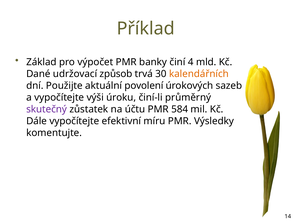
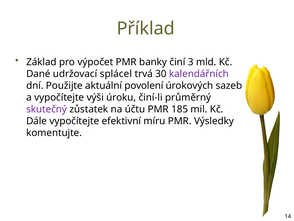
4: 4 -> 3 (191, 62)
způsob: způsob -> splácel (116, 74)
kalendářních colour: orange -> purple (199, 74)
584: 584 -> 185 (180, 109)
